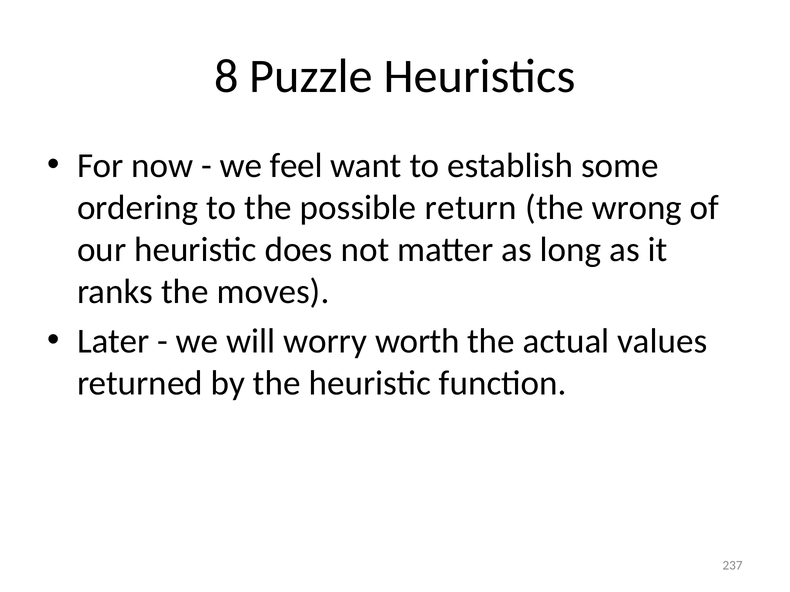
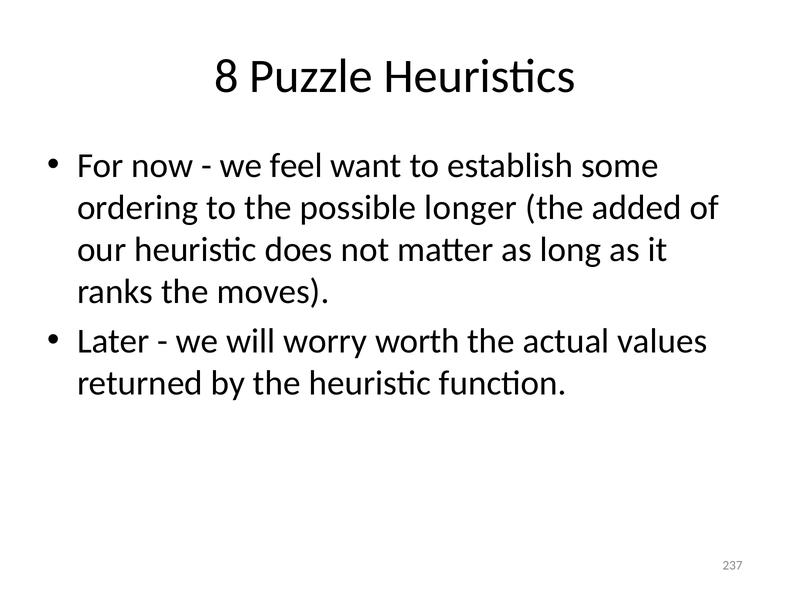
return: return -> longer (471, 208)
wrong: wrong -> added (637, 208)
